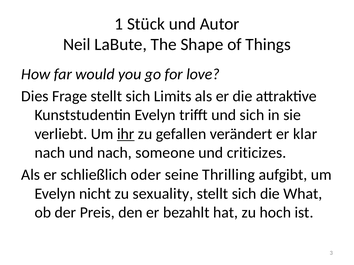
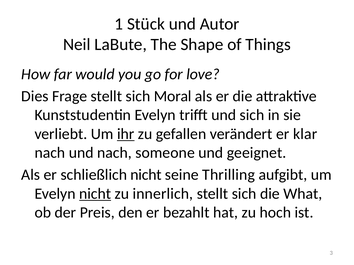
Limits: Limits -> Moral (173, 96)
criticizes: criticizes -> geeignet (257, 153)
schließlich oder: oder -> nicht (146, 175)
nicht underline: none -> present (95, 194)
sexuality: sexuality -> innerlich (163, 194)
